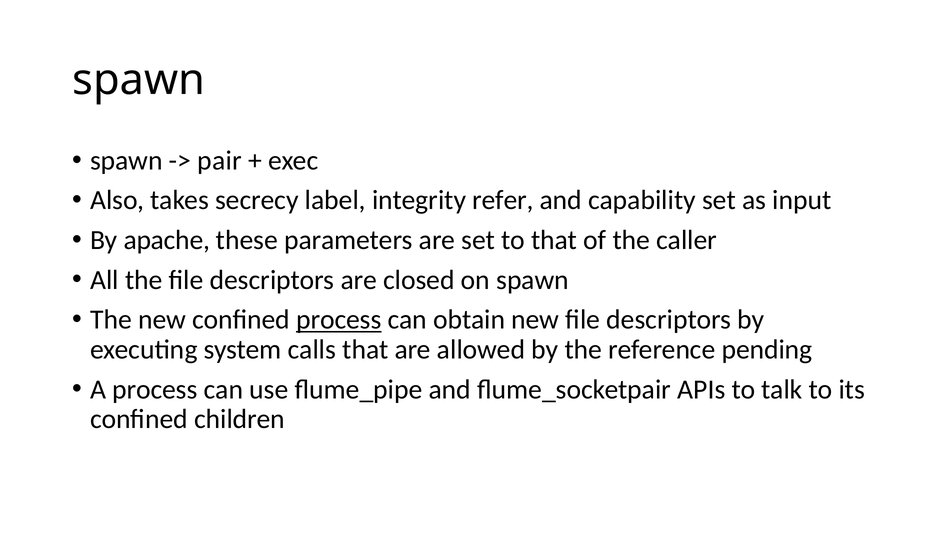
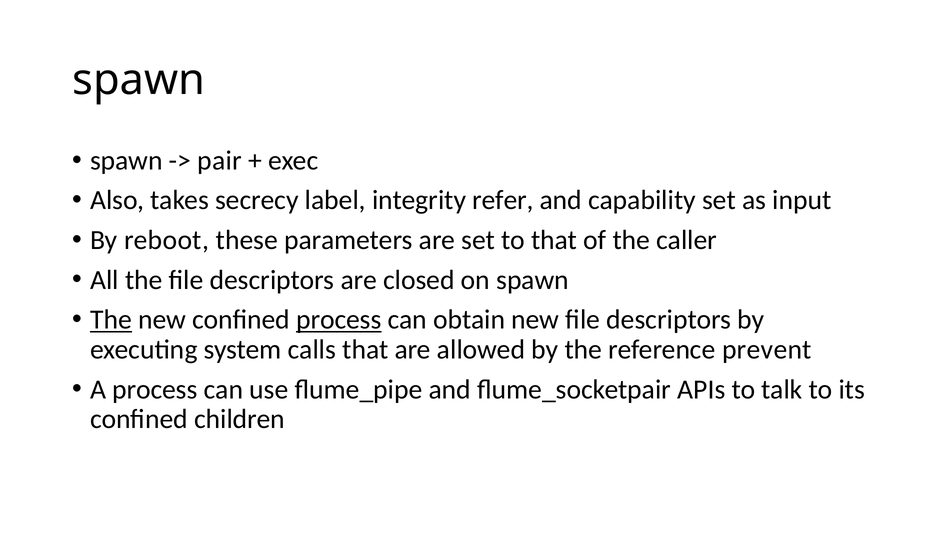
apache: apache -> reboot (166, 240)
The underline: none -> present (111, 320)
pending: pending -> prevent (767, 350)
